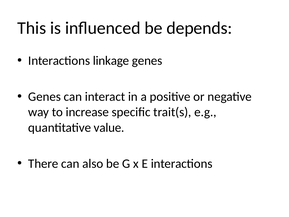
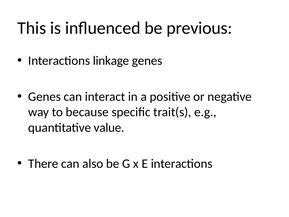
depends: depends -> previous (199, 28)
increase: increase -> because (87, 112)
